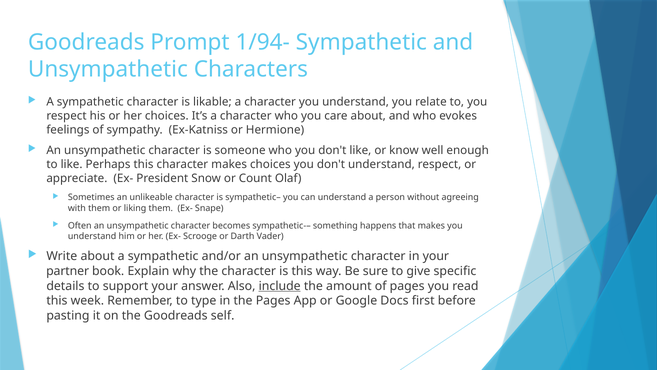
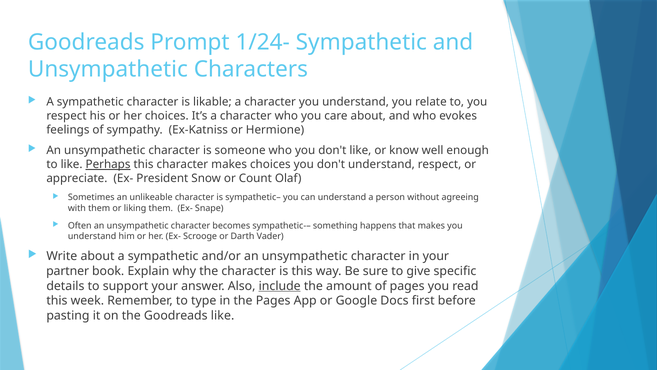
1/94-: 1/94- -> 1/24- (263, 42)
Perhaps underline: none -> present (108, 164)
Goodreads self: self -> like (223, 315)
